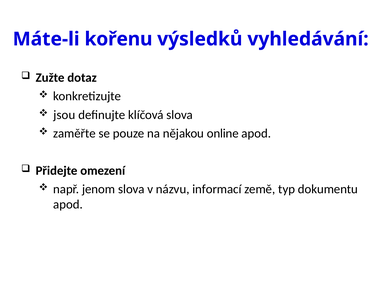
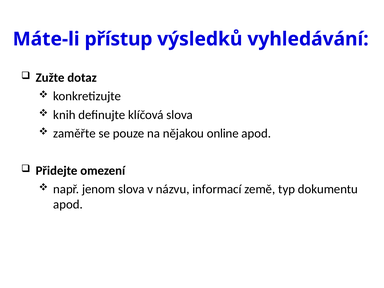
kořenu: kořenu -> přístup (119, 39)
jsou: jsou -> knih (64, 115)
